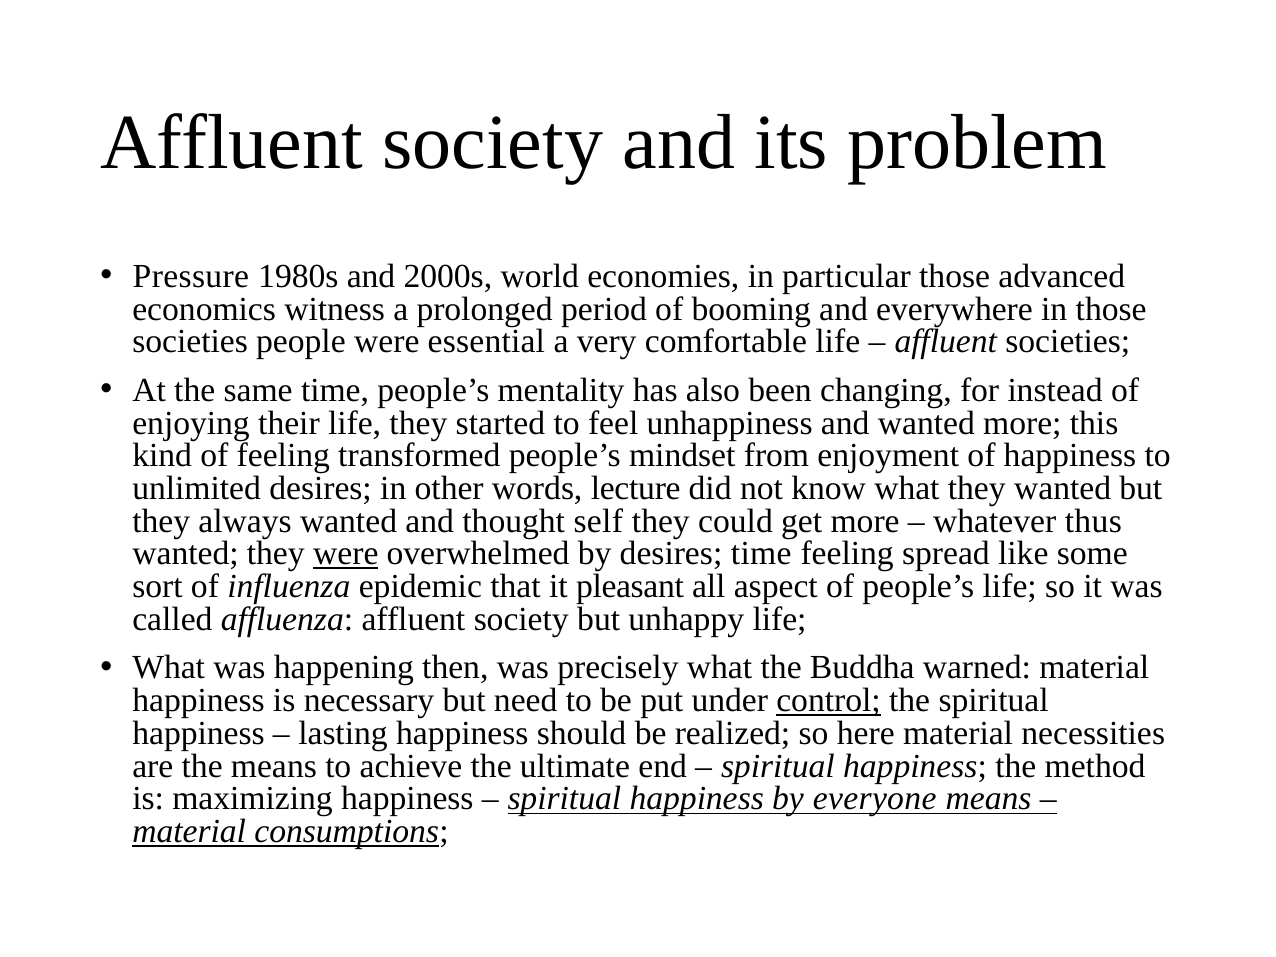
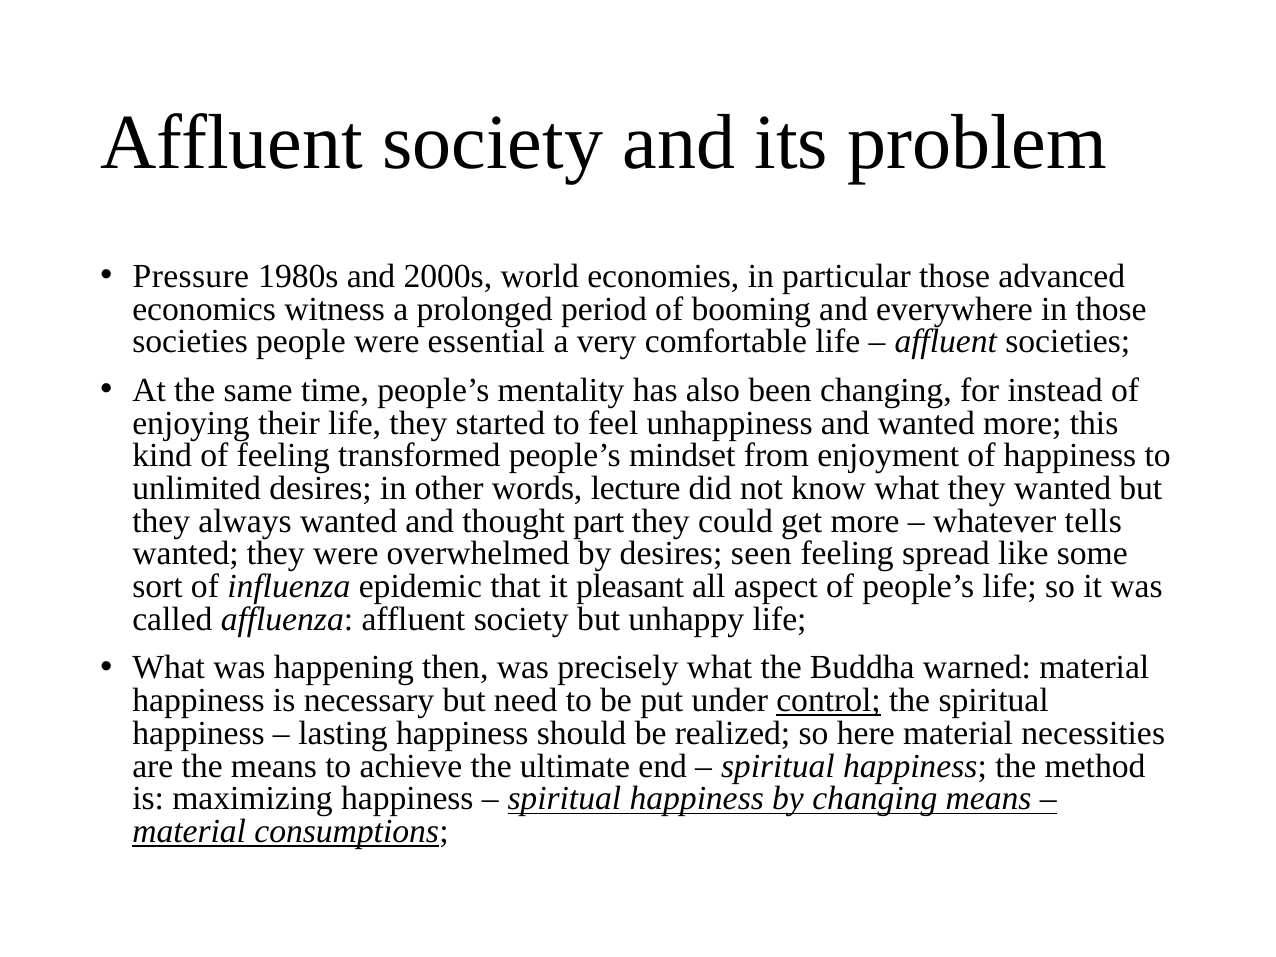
self: self -> part (599, 521)
thus: thus -> tells (1093, 521)
were underline: present -> none (346, 554)
desires time: time -> seen (761, 554)
by everyone: everyone -> changing (875, 799)
